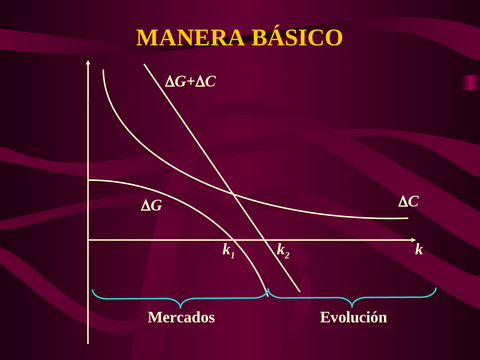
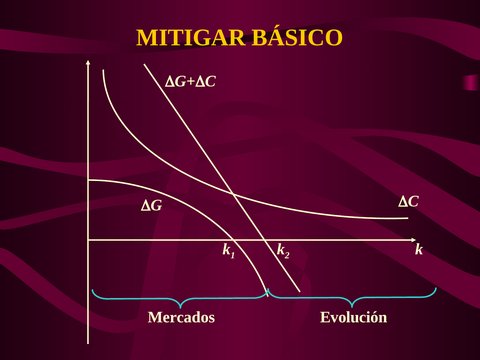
MANERA: MANERA -> MITIGAR (191, 38)
